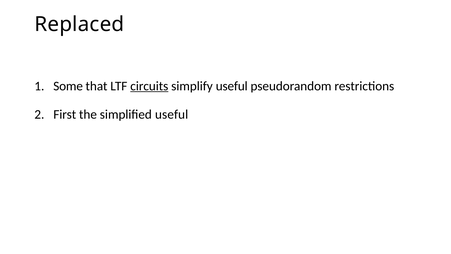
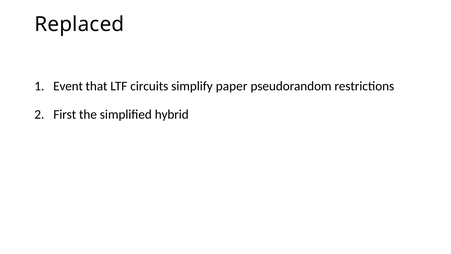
Some: Some -> Event (68, 86)
circuits underline: present -> none (149, 86)
simplify useful: useful -> paper (232, 86)
simplified useful: useful -> hybrid (172, 114)
